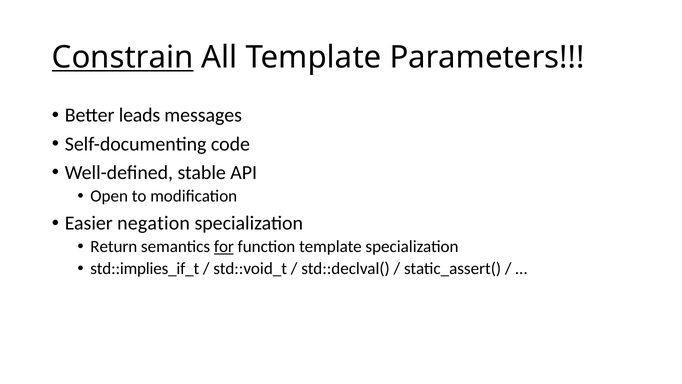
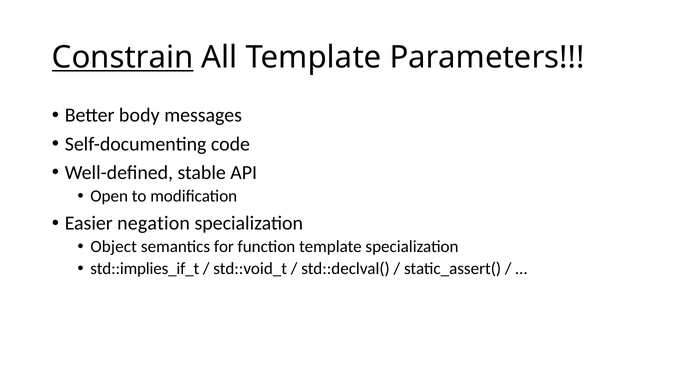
leads: leads -> body (139, 115)
Return: Return -> Object (114, 247)
for underline: present -> none (224, 247)
